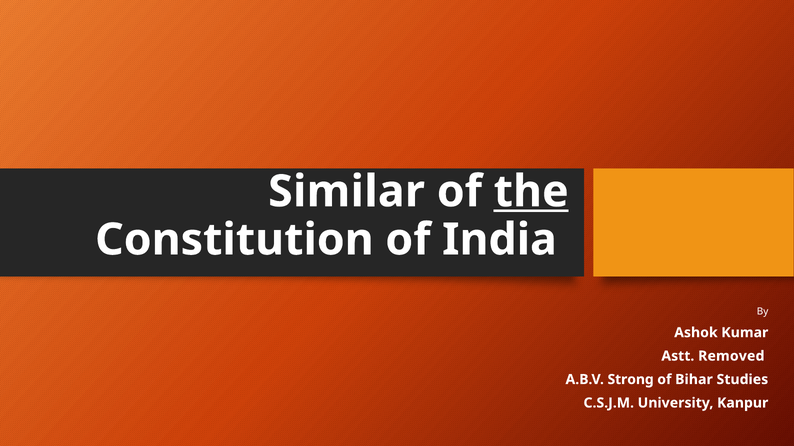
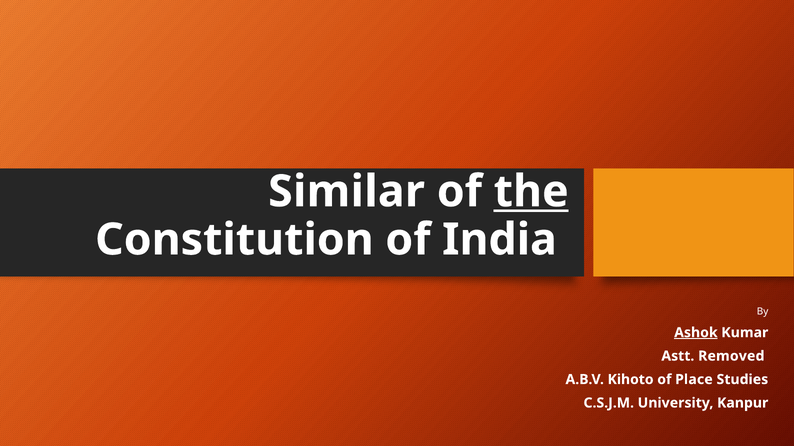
Ashok underline: none -> present (696, 333)
Strong: Strong -> Kihoto (631, 380)
Bihar: Bihar -> Place (694, 380)
